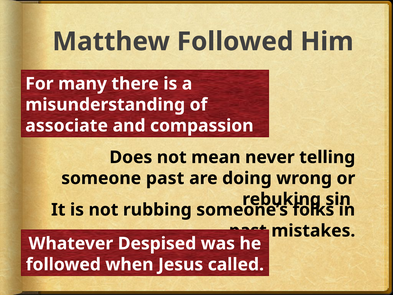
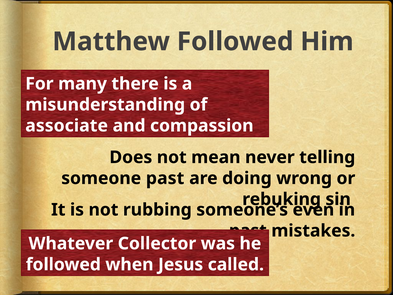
folks: folks -> even (313, 210)
Despised: Despised -> Collector (157, 243)
